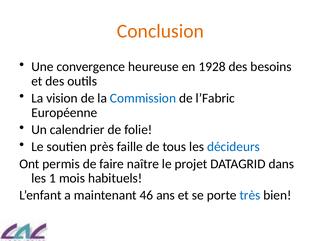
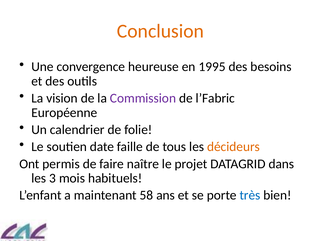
1928: 1928 -> 1995 (212, 67)
Commission colour: blue -> purple (143, 98)
près: près -> date (102, 147)
décideurs colour: blue -> orange (233, 147)
1: 1 -> 3 (53, 178)
46: 46 -> 58 (146, 195)
